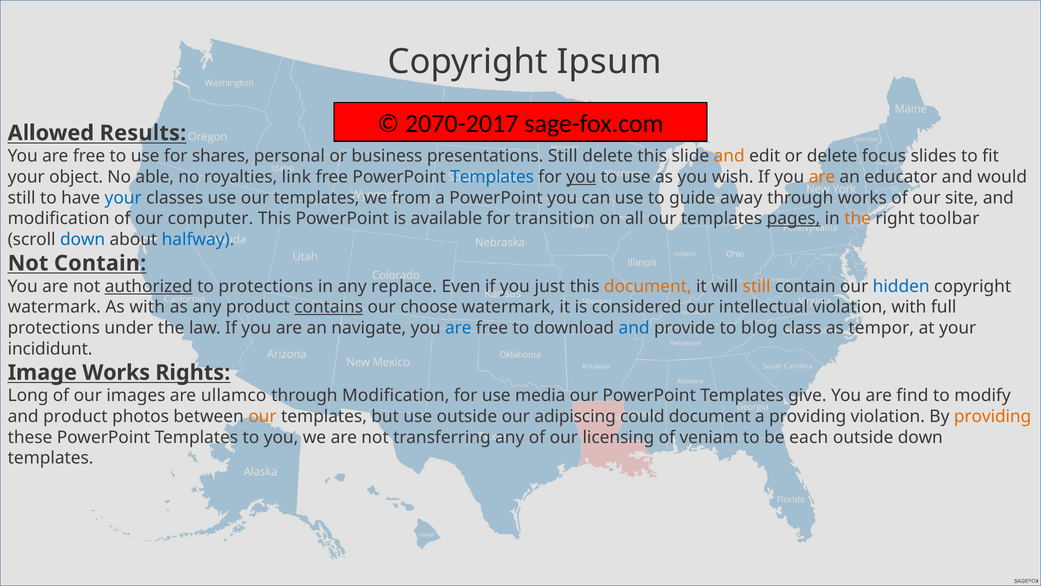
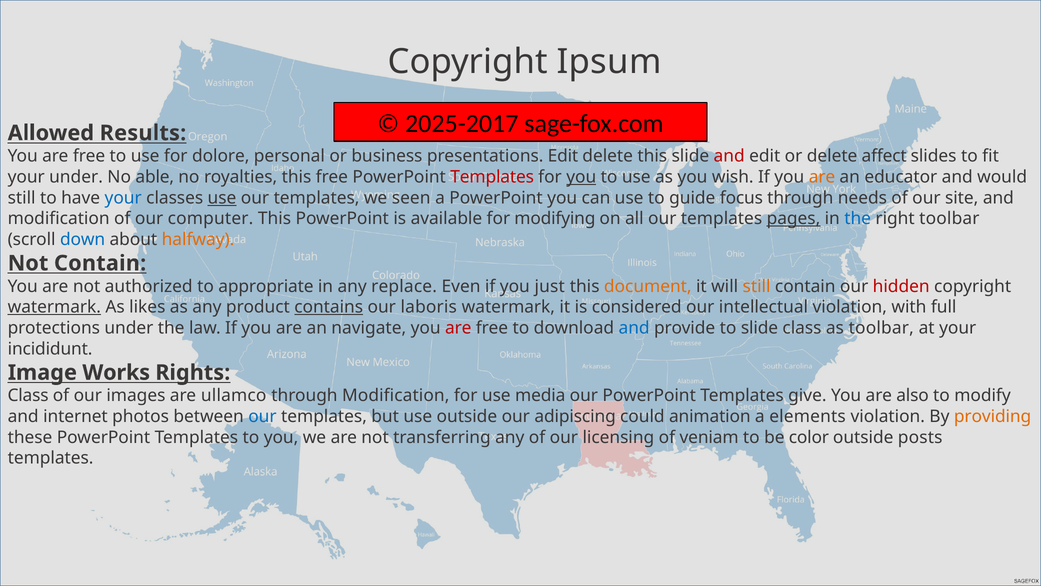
2070-2017: 2070-2017 -> 2025-2017 (462, 124)
shares: shares -> dolore (221, 156)
presentations Still: Still -> Edit (563, 156)
and colour: orange -> red (729, 156)
focus: focus -> affect (884, 156)
your object: object -> under (76, 177)
royalties link: link -> this (297, 177)
Templates colour: blue -> red (492, 177)
use underline: none -> present (222, 198)
from: from -> seen (411, 198)
away: away -> focus (741, 198)
through works: works -> needs (862, 198)
transition: transition -> modifying (555, 219)
the colour: orange -> blue (858, 219)
halfway colour: blue -> orange (198, 239)
authorized underline: present -> none (149, 286)
to protections: protections -> appropriate (266, 286)
hidden colour: blue -> red (901, 286)
watermark underline: none -> present (54, 307)
As with: with -> likes (147, 307)
choose: choose -> laboris (429, 307)
are colour: blue -> red (458, 328)
to blog: blog -> slide (759, 328)
as tempor: tempor -> toolbar (881, 328)
Long: Long -> Class (28, 395)
find: find -> also (913, 395)
and product: product -> internet (75, 416)
our colour: orange -> blue (262, 416)
could document: document -> animation (710, 416)
a providing: providing -> elements (808, 416)
each: each -> color (809, 437)
outside down: down -> posts (920, 437)
